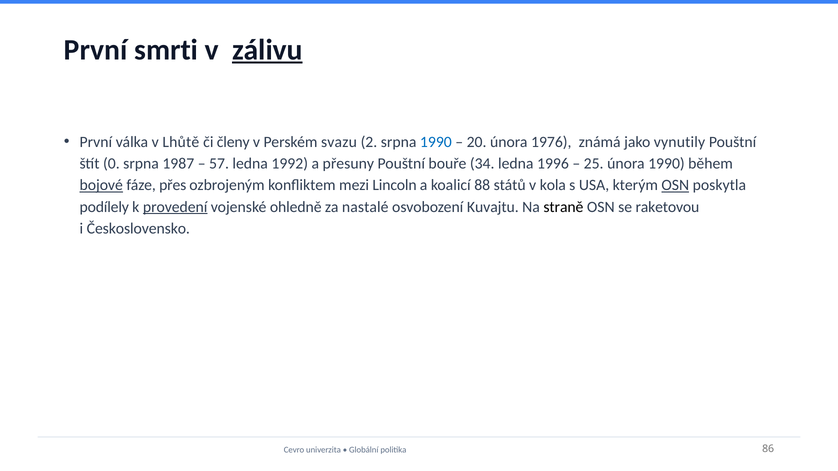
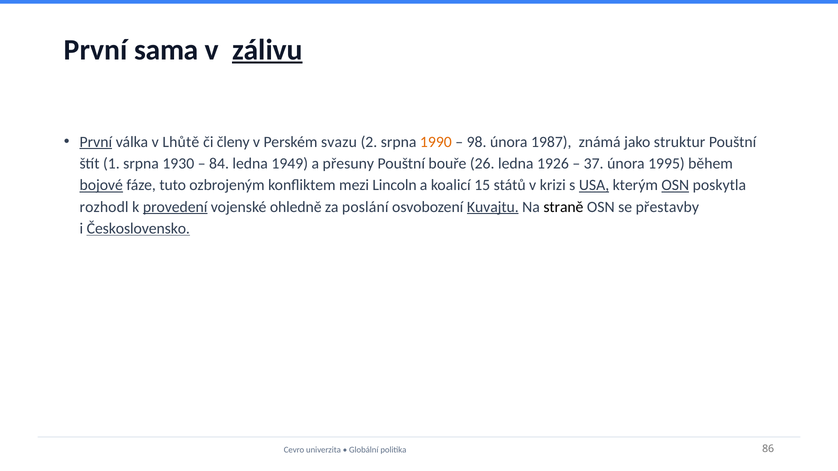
smrti: smrti -> sama (166, 50)
První underline: none -> present (96, 142)
1990 colour: blue -> orange (436, 142)
20: 20 -> 98 (477, 142)
1976: 1976 -> 1987 (551, 142)
vynutily: vynutily -> struktur (680, 142)
0: 0 -> 1 (111, 164)
1987: 1987 -> 1930 (178, 164)
57: 57 -> 84 (219, 164)
1992: 1992 -> 1949 (290, 164)
34: 34 -> 26 (482, 164)
1996: 1996 -> 1926 (553, 164)
25: 25 -> 37 (594, 164)
února 1990: 1990 -> 1995 (666, 164)
přes: přes -> tuto (173, 185)
88: 88 -> 15 (482, 185)
kola: kola -> krizi (553, 185)
USA underline: none -> present (594, 185)
podílely: podílely -> rozhodl (104, 207)
nastalé: nastalé -> poslání (365, 207)
Kuvajtu underline: none -> present (493, 207)
raketovou: raketovou -> přestavby (667, 207)
Československo underline: none -> present (138, 229)
